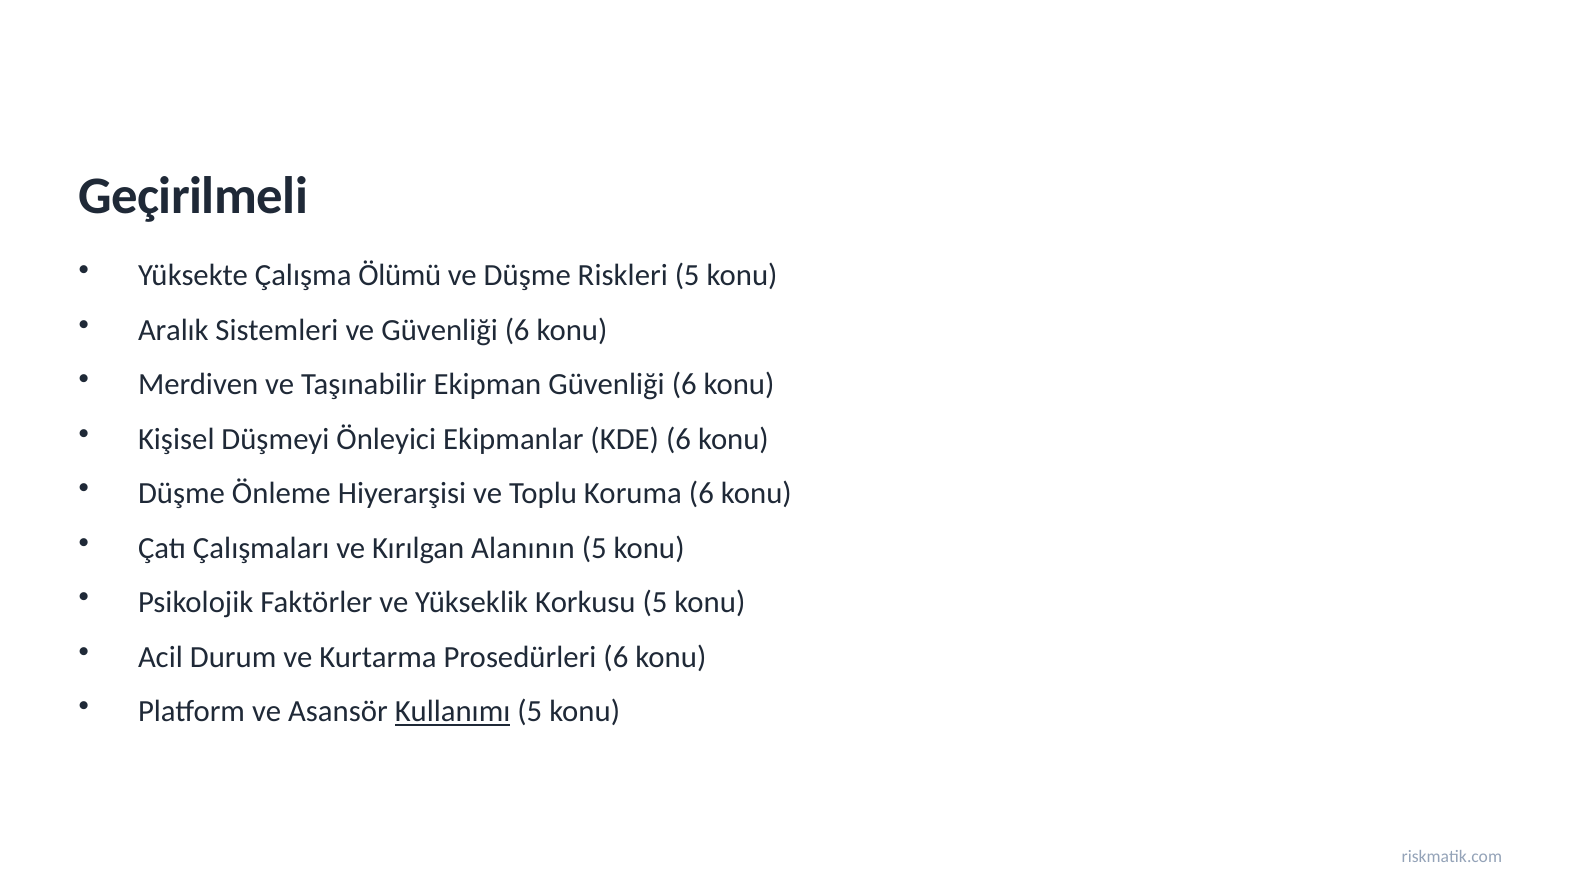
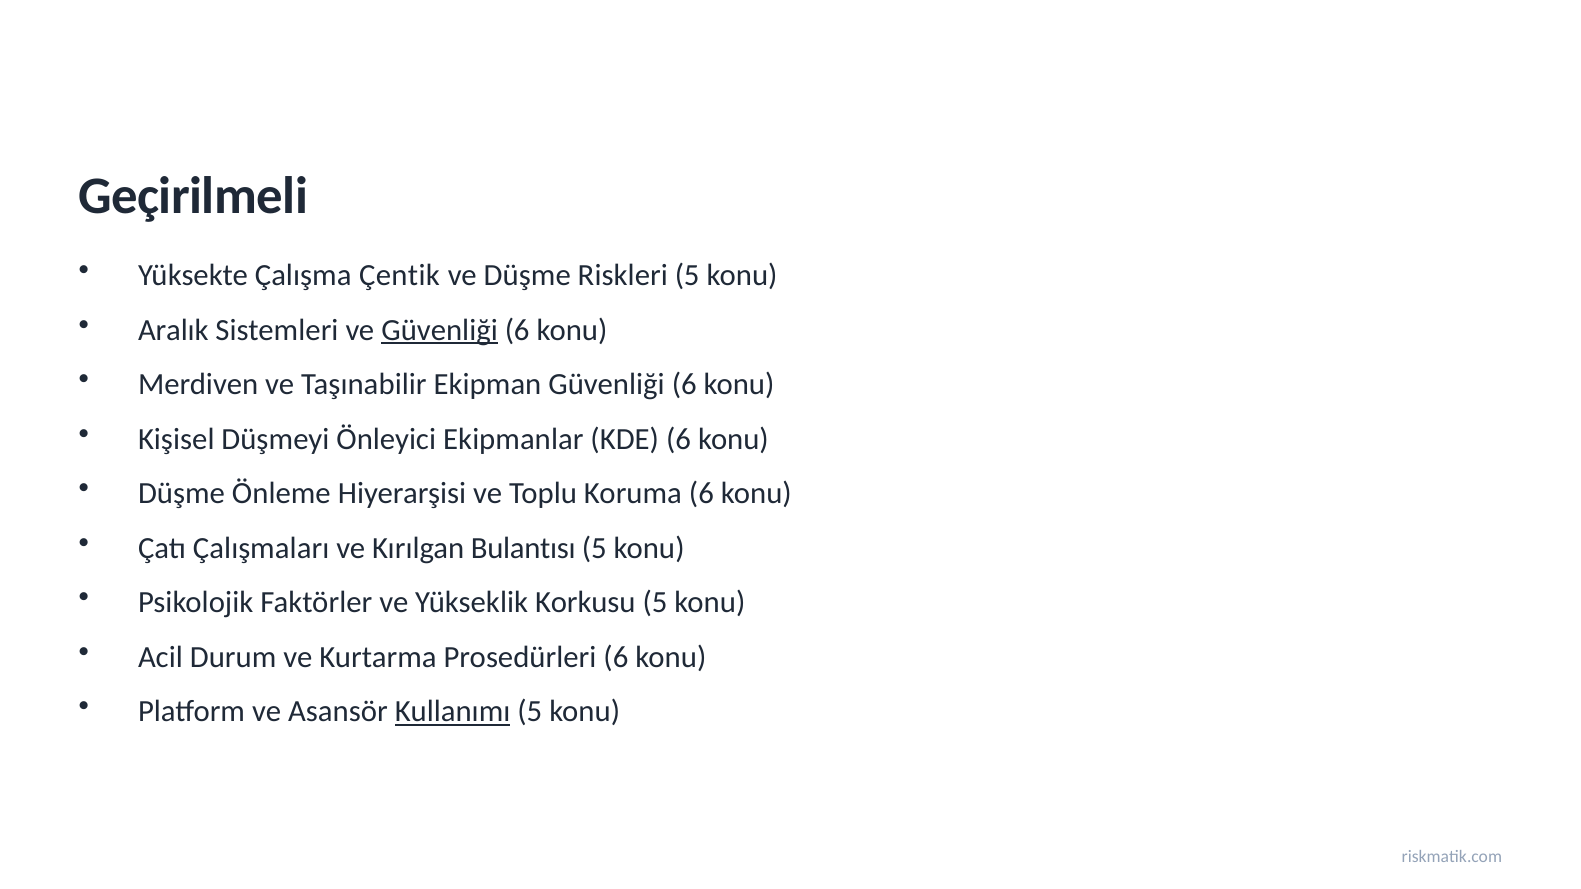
Ölümü: Ölümü -> Çentik (400, 276)
Güvenliği underline: none -> present (440, 330)
Alanının: Alanının -> Bulantısı (523, 548)
